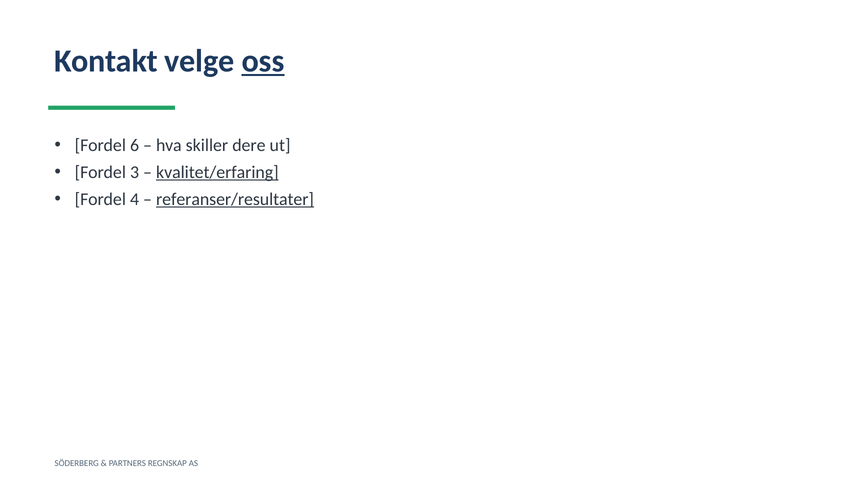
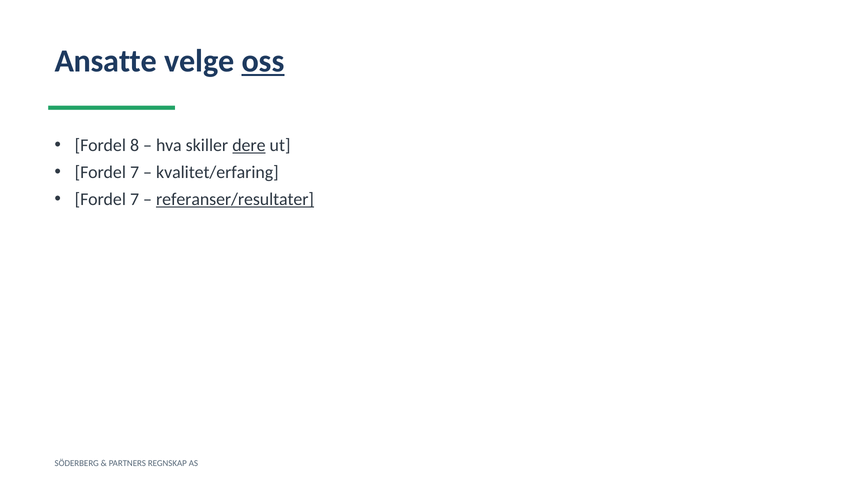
Kontakt: Kontakt -> Ansatte (106, 61)
6: 6 -> 8 (135, 145)
dere underline: none -> present (249, 145)
3: 3 -> 7 (135, 172)
kvalitet/erfaring underline: present -> none (217, 172)
4: 4 -> 7 (135, 199)
